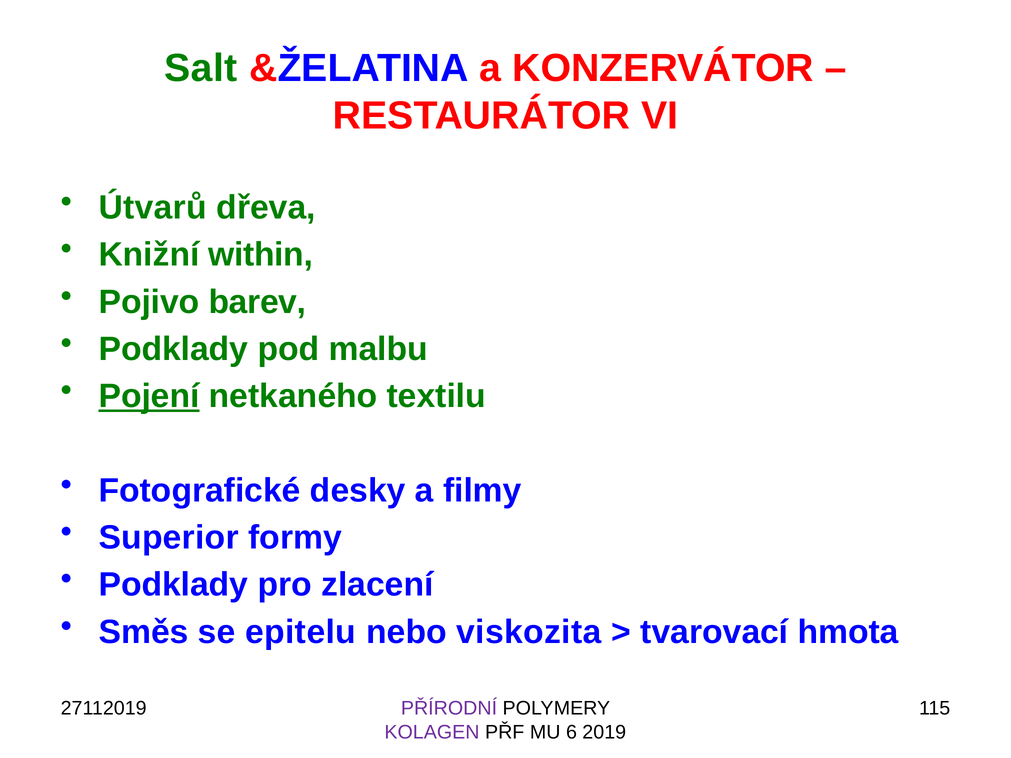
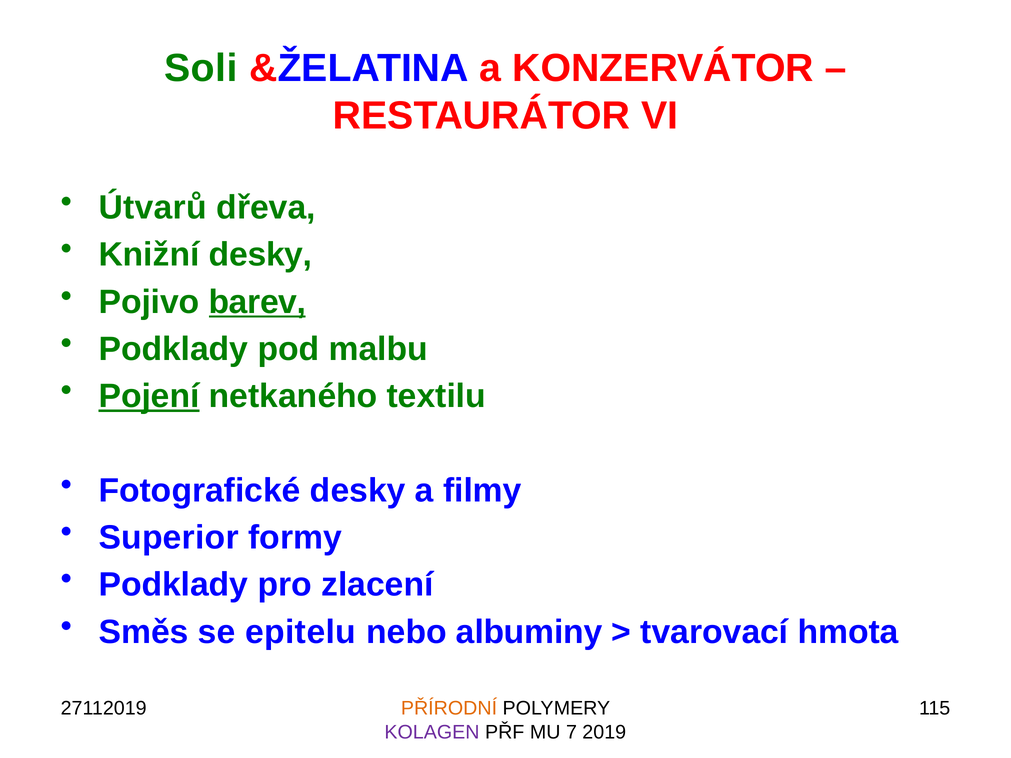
Salt: Salt -> Soli (201, 68)
Knižní within: within -> desky (261, 255)
barev underline: none -> present (257, 302)
viskozita: viskozita -> albuminy (529, 632)
PŘÍRODNÍ colour: purple -> orange (449, 709)
6: 6 -> 7 (572, 732)
